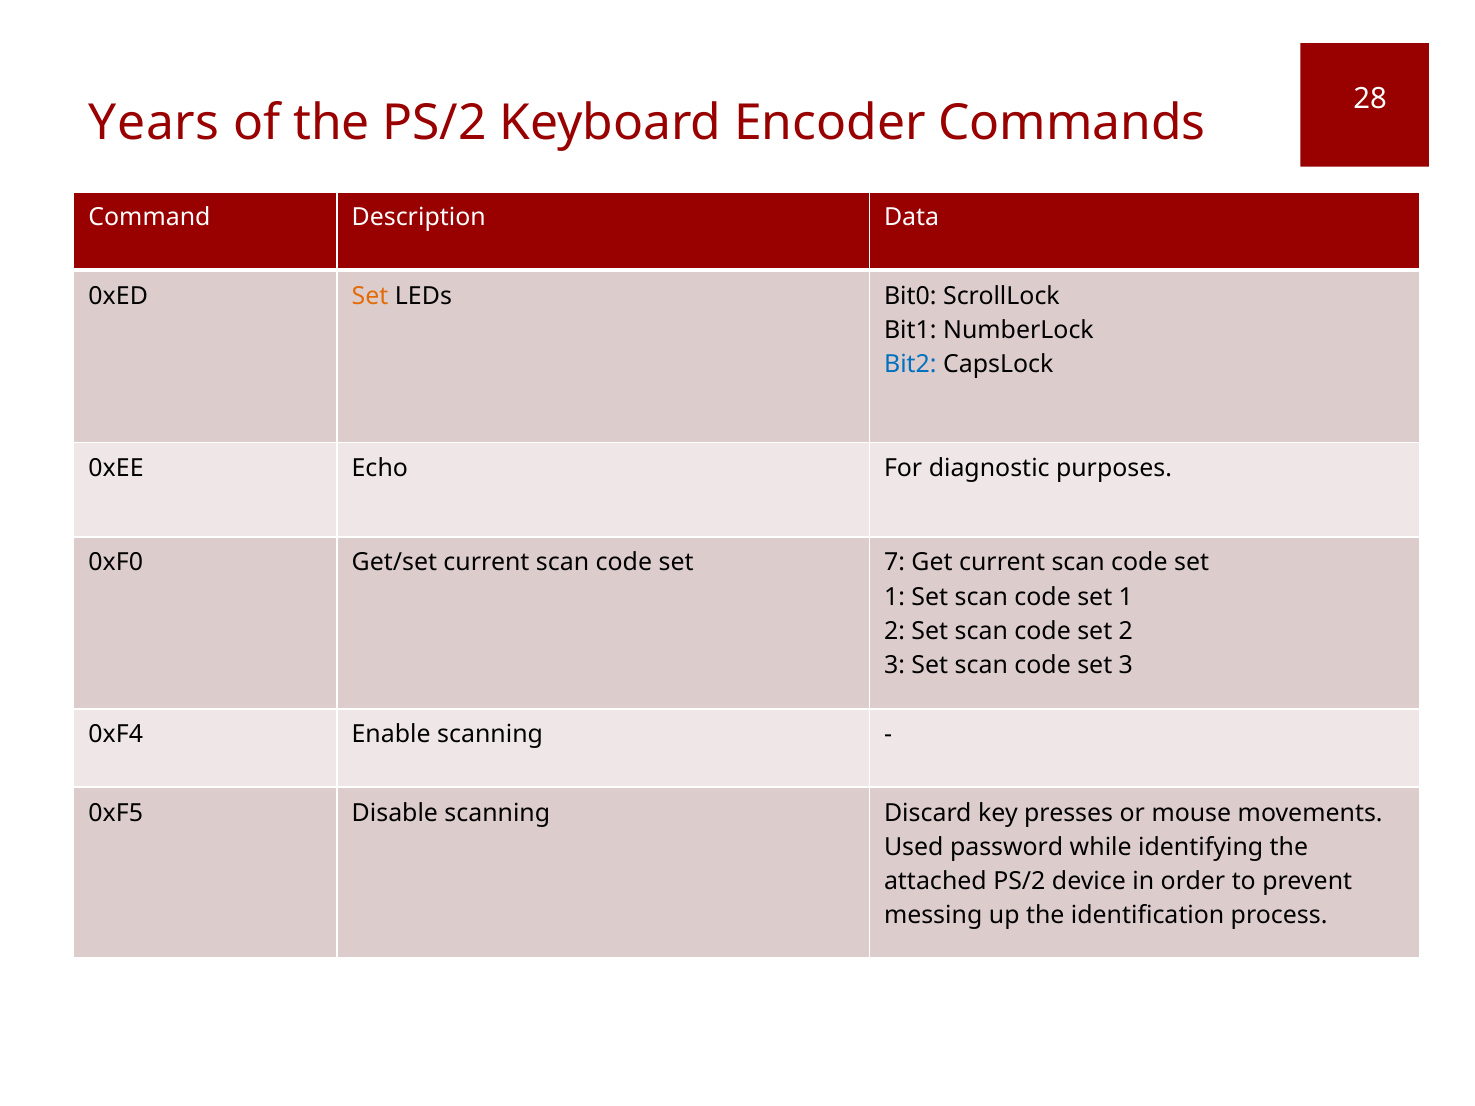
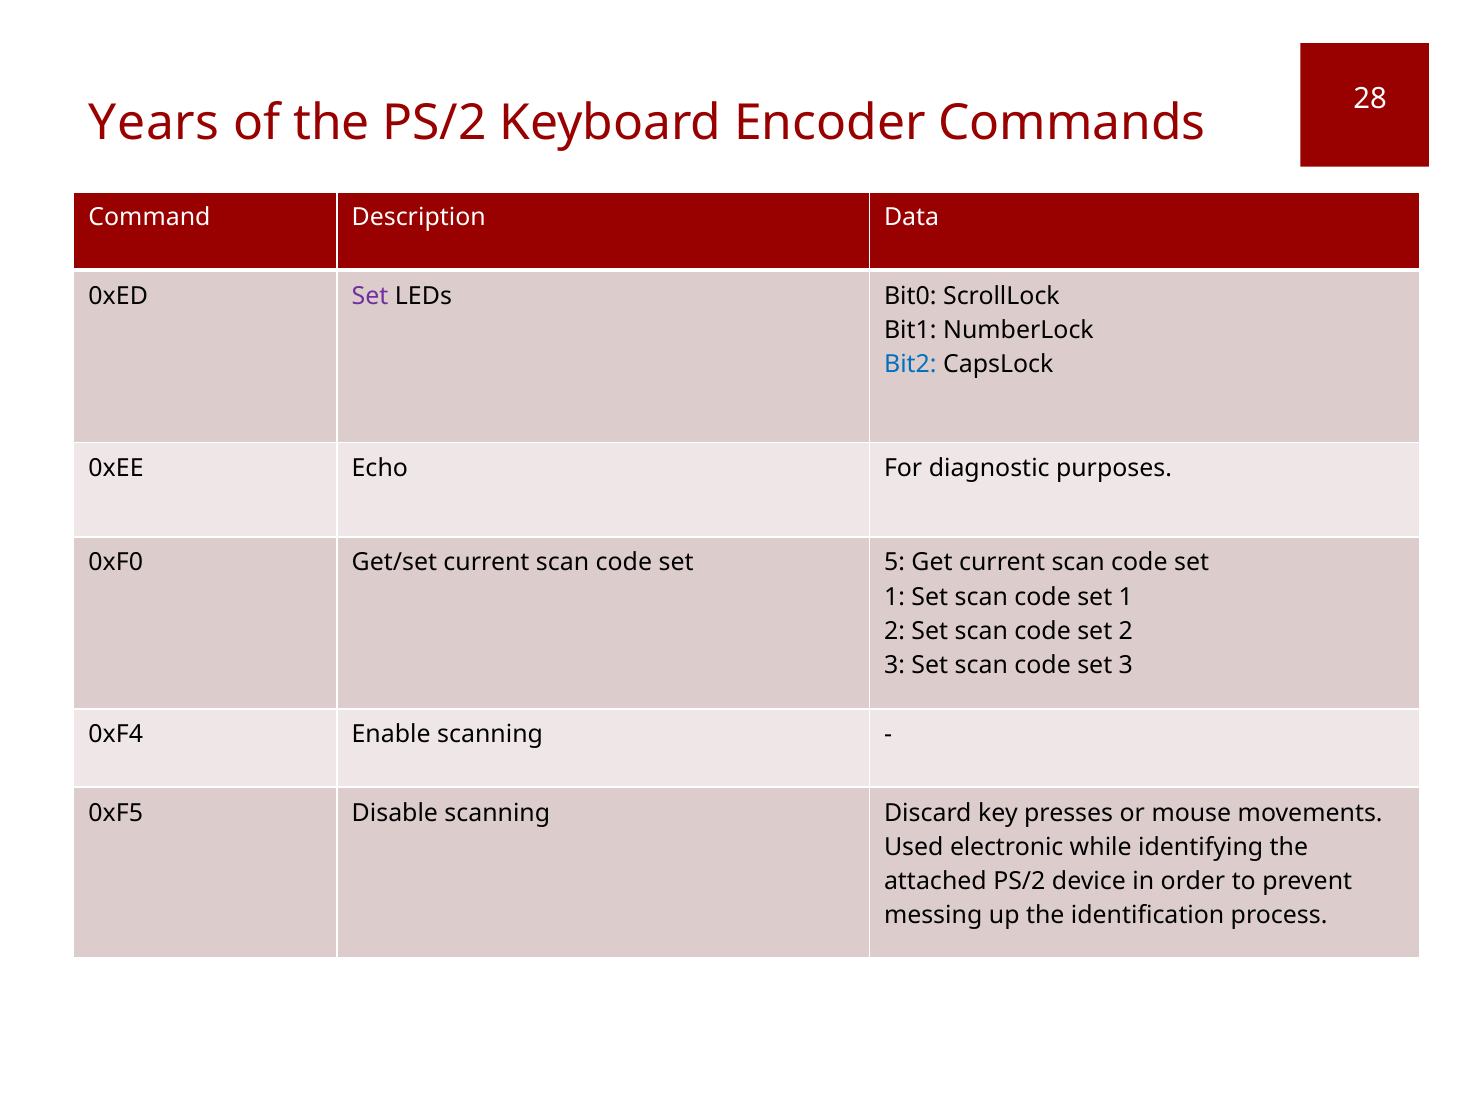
Set colour: orange -> purple (370, 296)
7: 7 -> 5 (895, 563)
password: password -> electronic (1007, 847)
